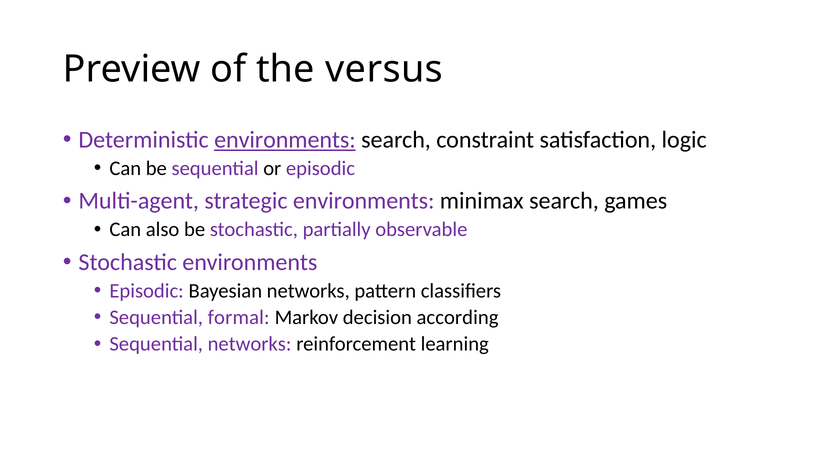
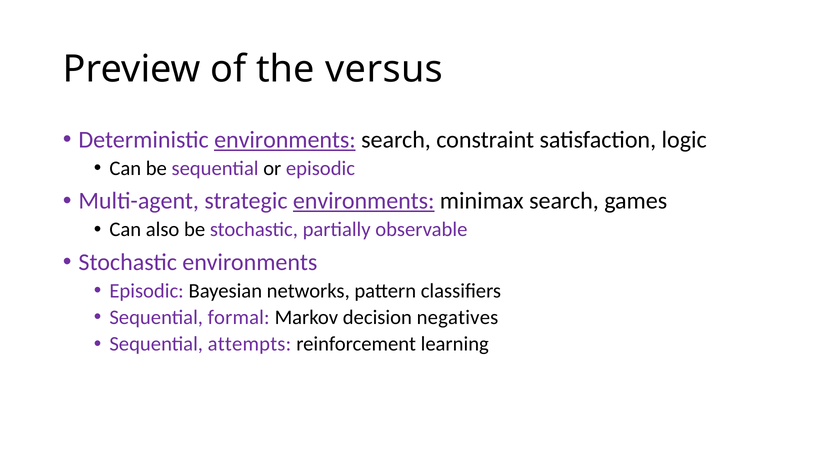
environments underline: none -> present (364, 201)
according: according -> negatives (457, 317)
Sequential networks: networks -> attempts (249, 344)
